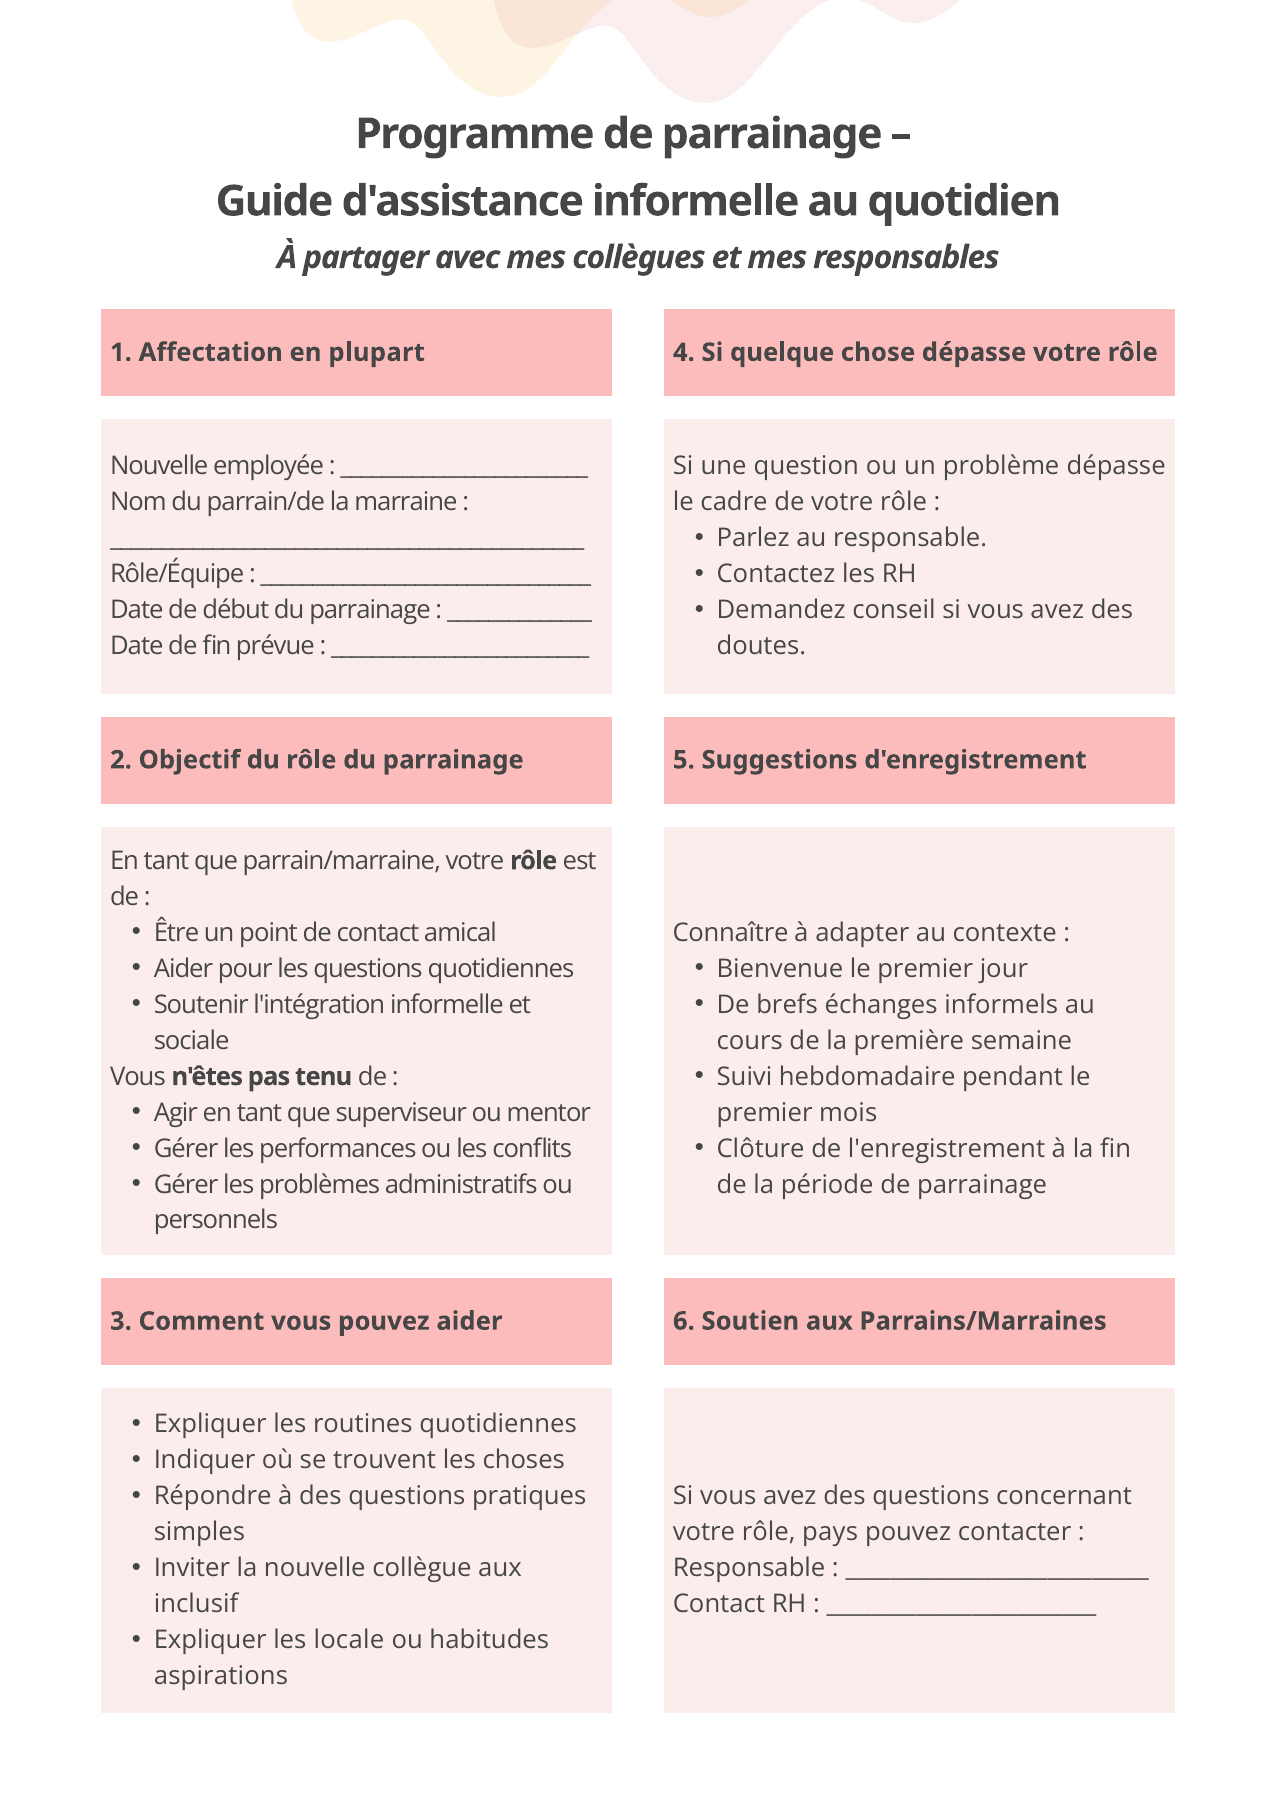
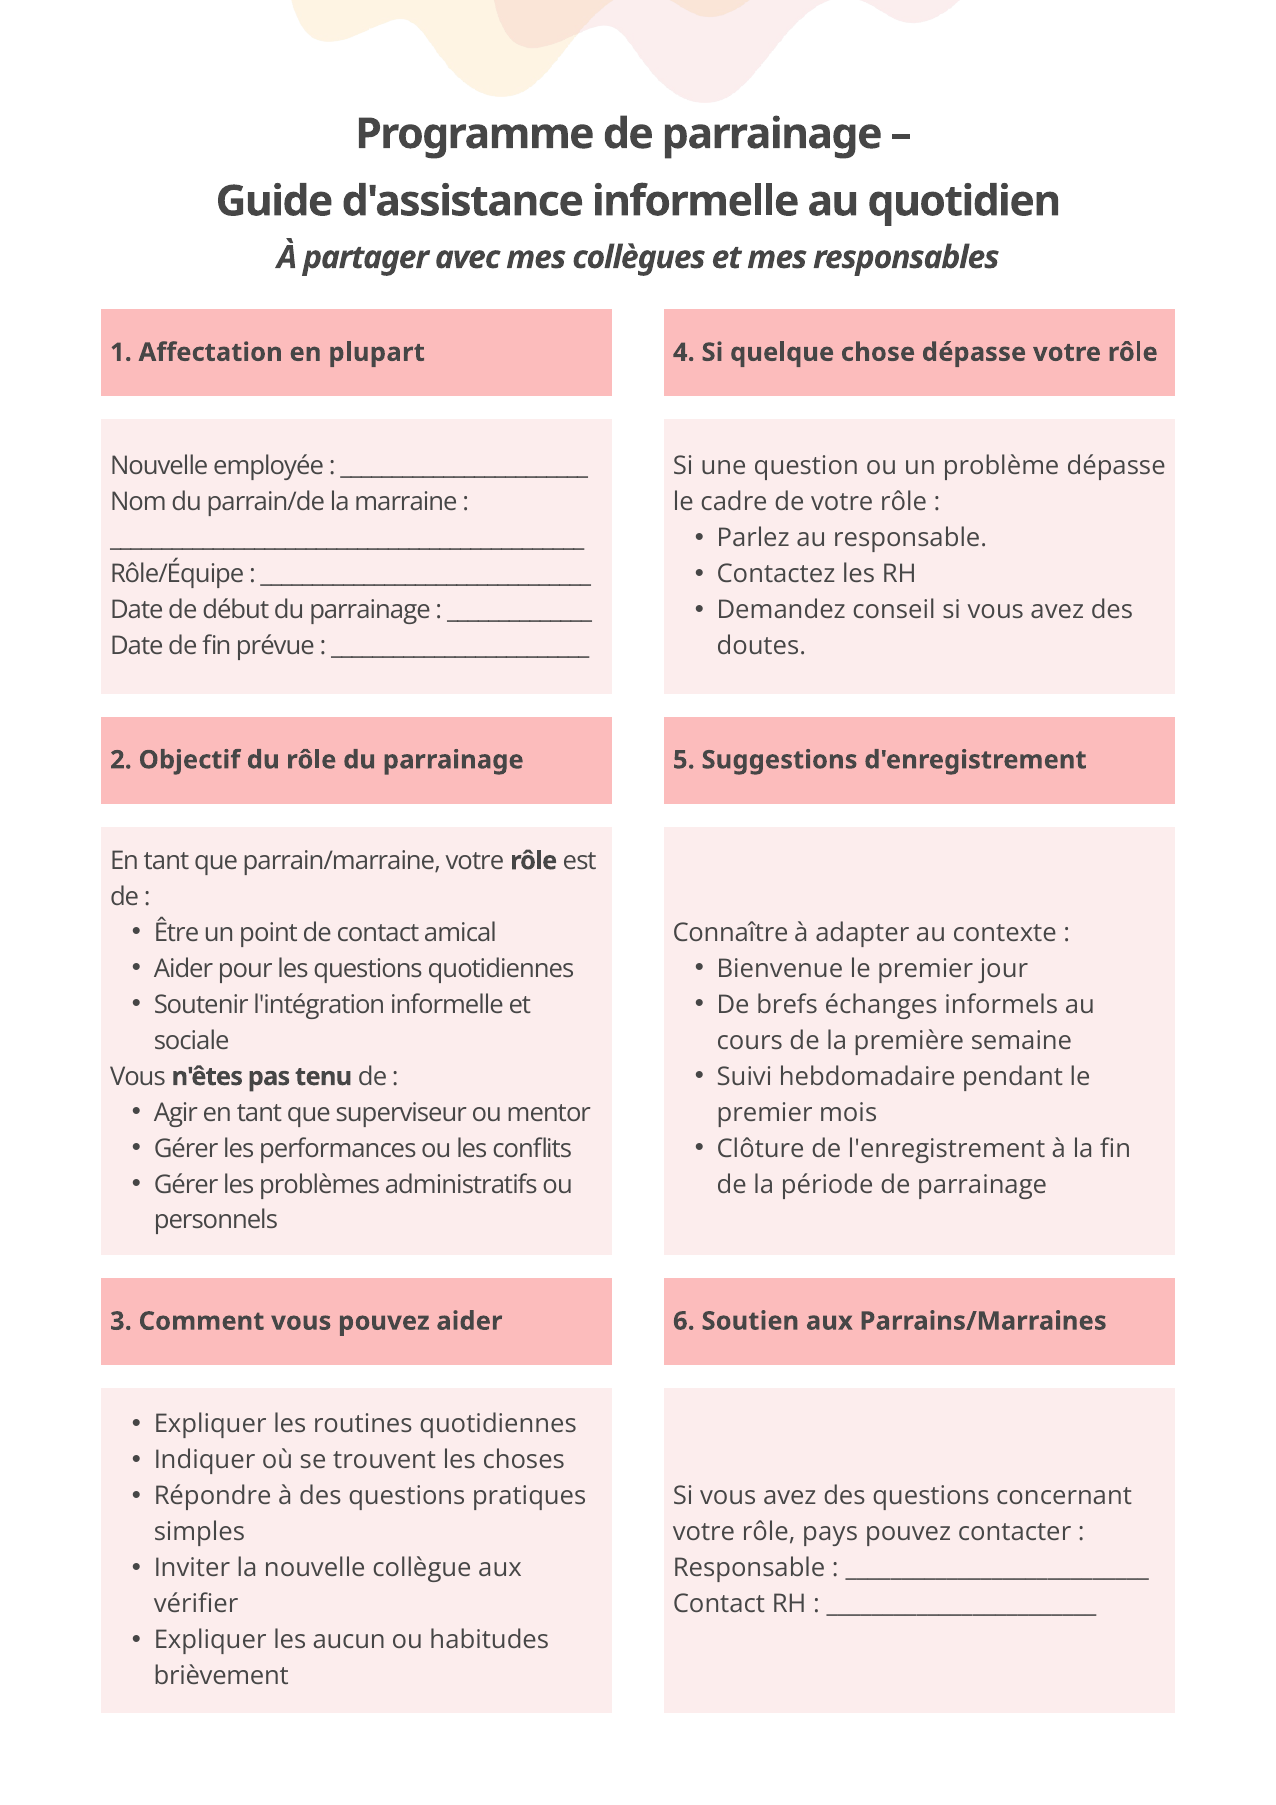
inclusif: inclusif -> vérifier (196, 1605)
locale: locale -> aucun (349, 1641)
aspirations: aspirations -> brièvement (221, 1677)
